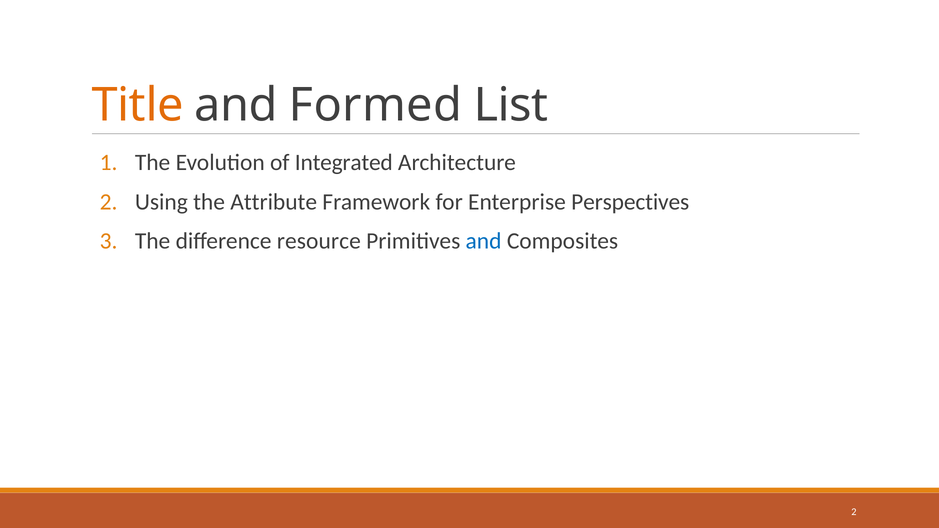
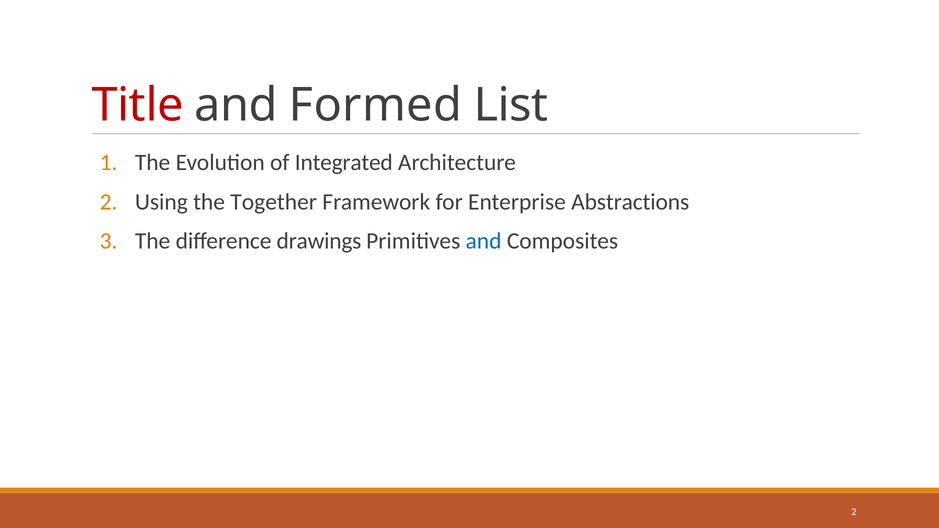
Title colour: orange -> red (138, 105)
Attribute: Attribute -> Together (274, 202)
Perspectives: Perspectives -> Abstractions (630, 202)
resource: resource -> drawings (319, 241)
